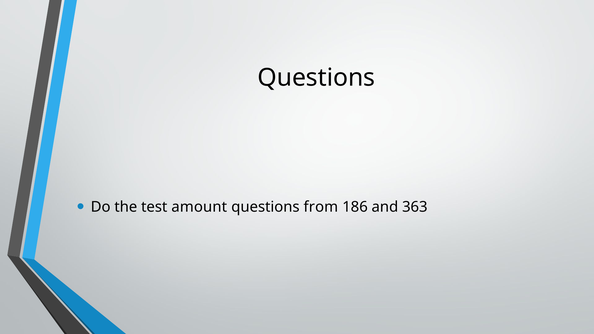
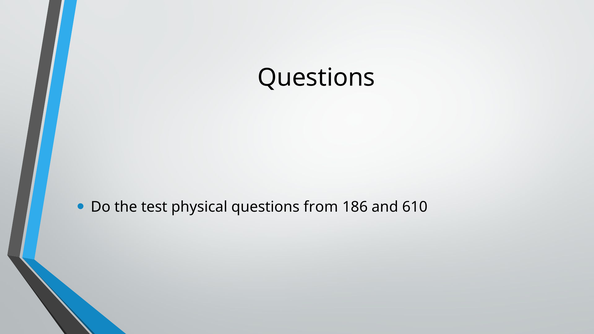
amount: amount -> physical (199, 207)
363: 363 -> 610 (415, 207)
